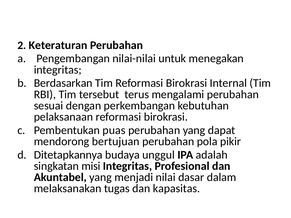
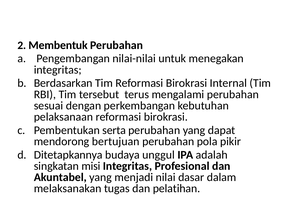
Keteraturan: Keteraturan -> Membentuk (58, 45)
puas: puas -> serta (114, 130)
kapasitas: kapasitas -> pelatihan (177, 189)
